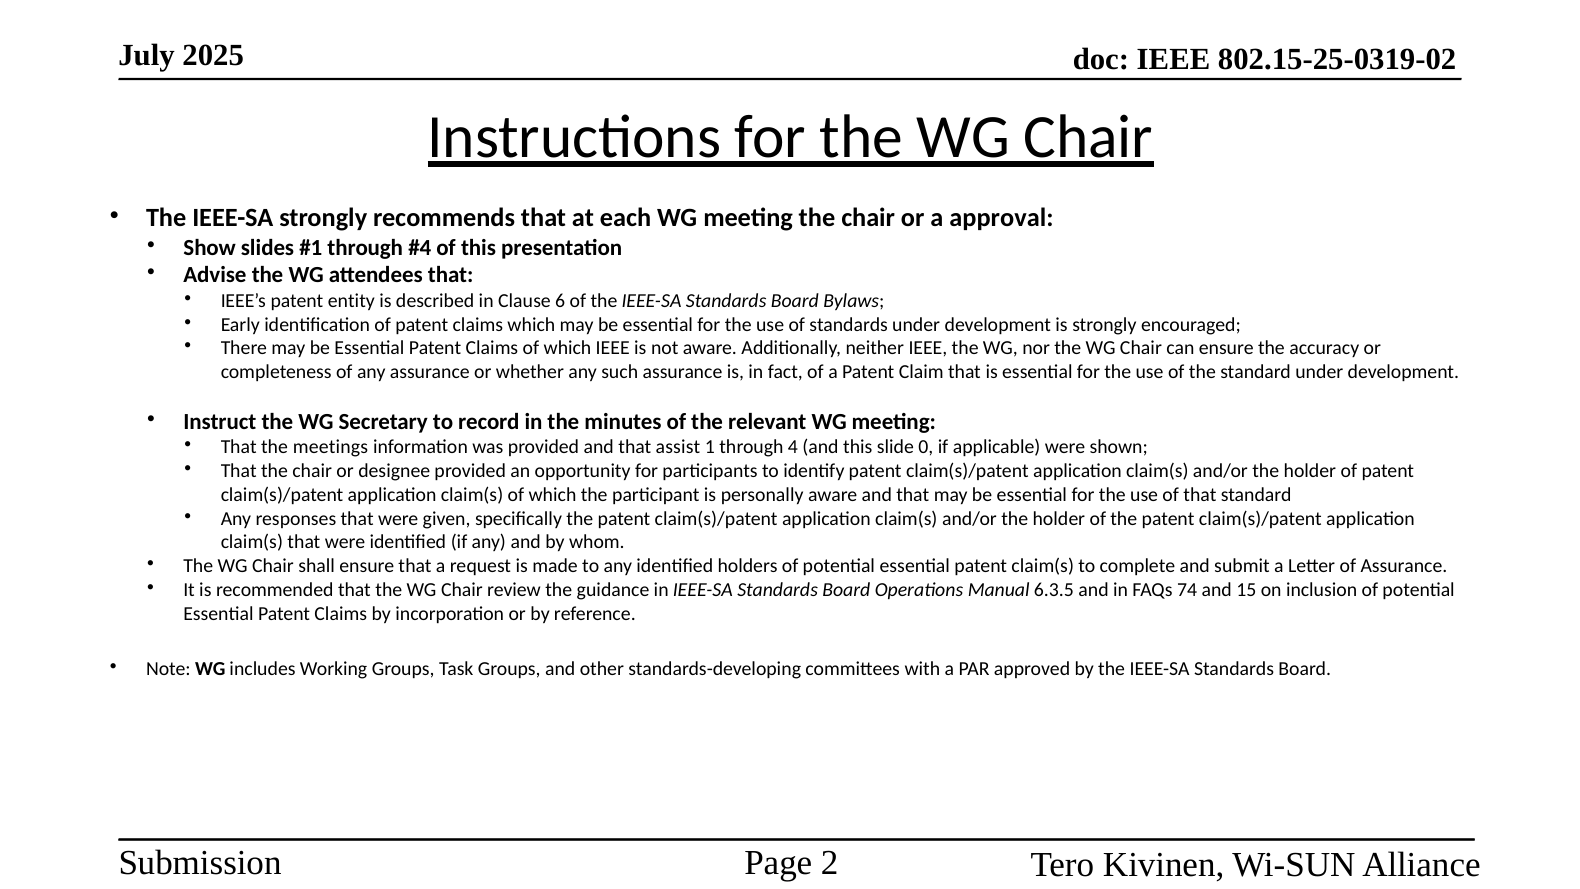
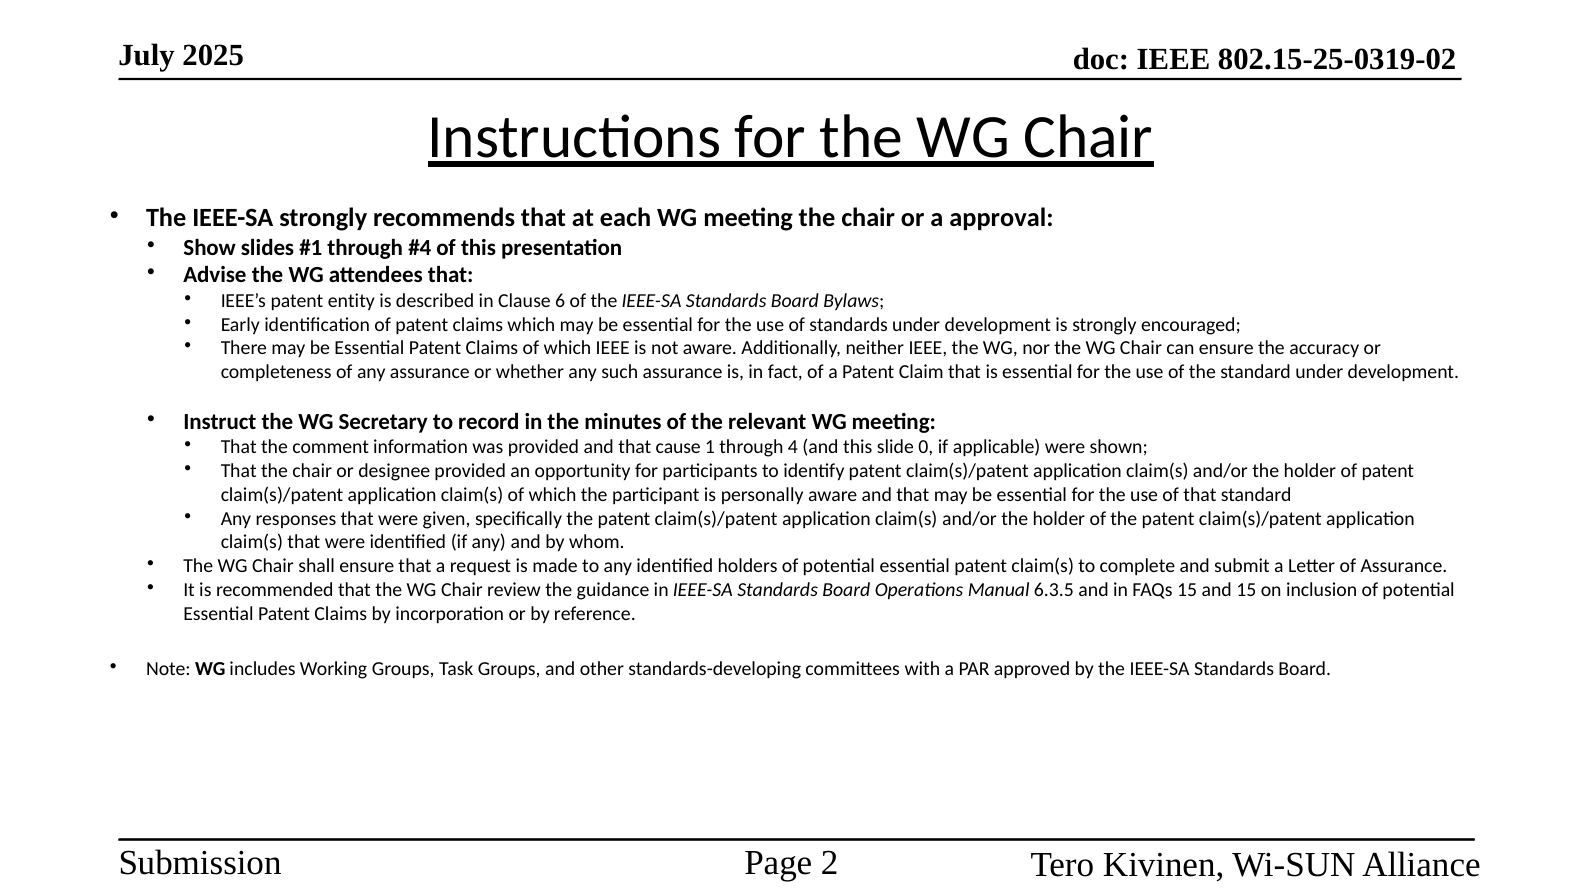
meetings: meetings -> comment (331, 447)
assist: assist -> cause (678, 447)
FAQs 74: 74 -> 15 (1187, 590)
